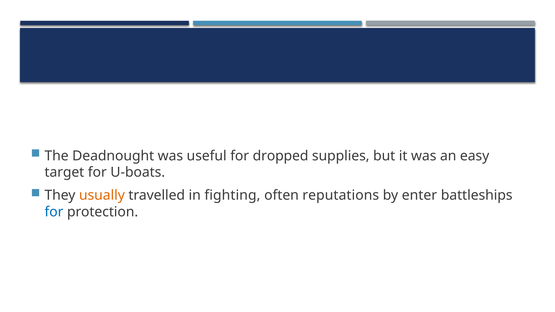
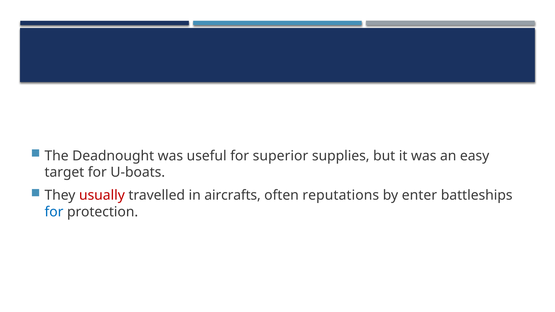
dropped: dropped -> superior (281, 156)
usually colour: orange -> red (102, 195)
fighting: fighting -> aircrafts (233, 195)
